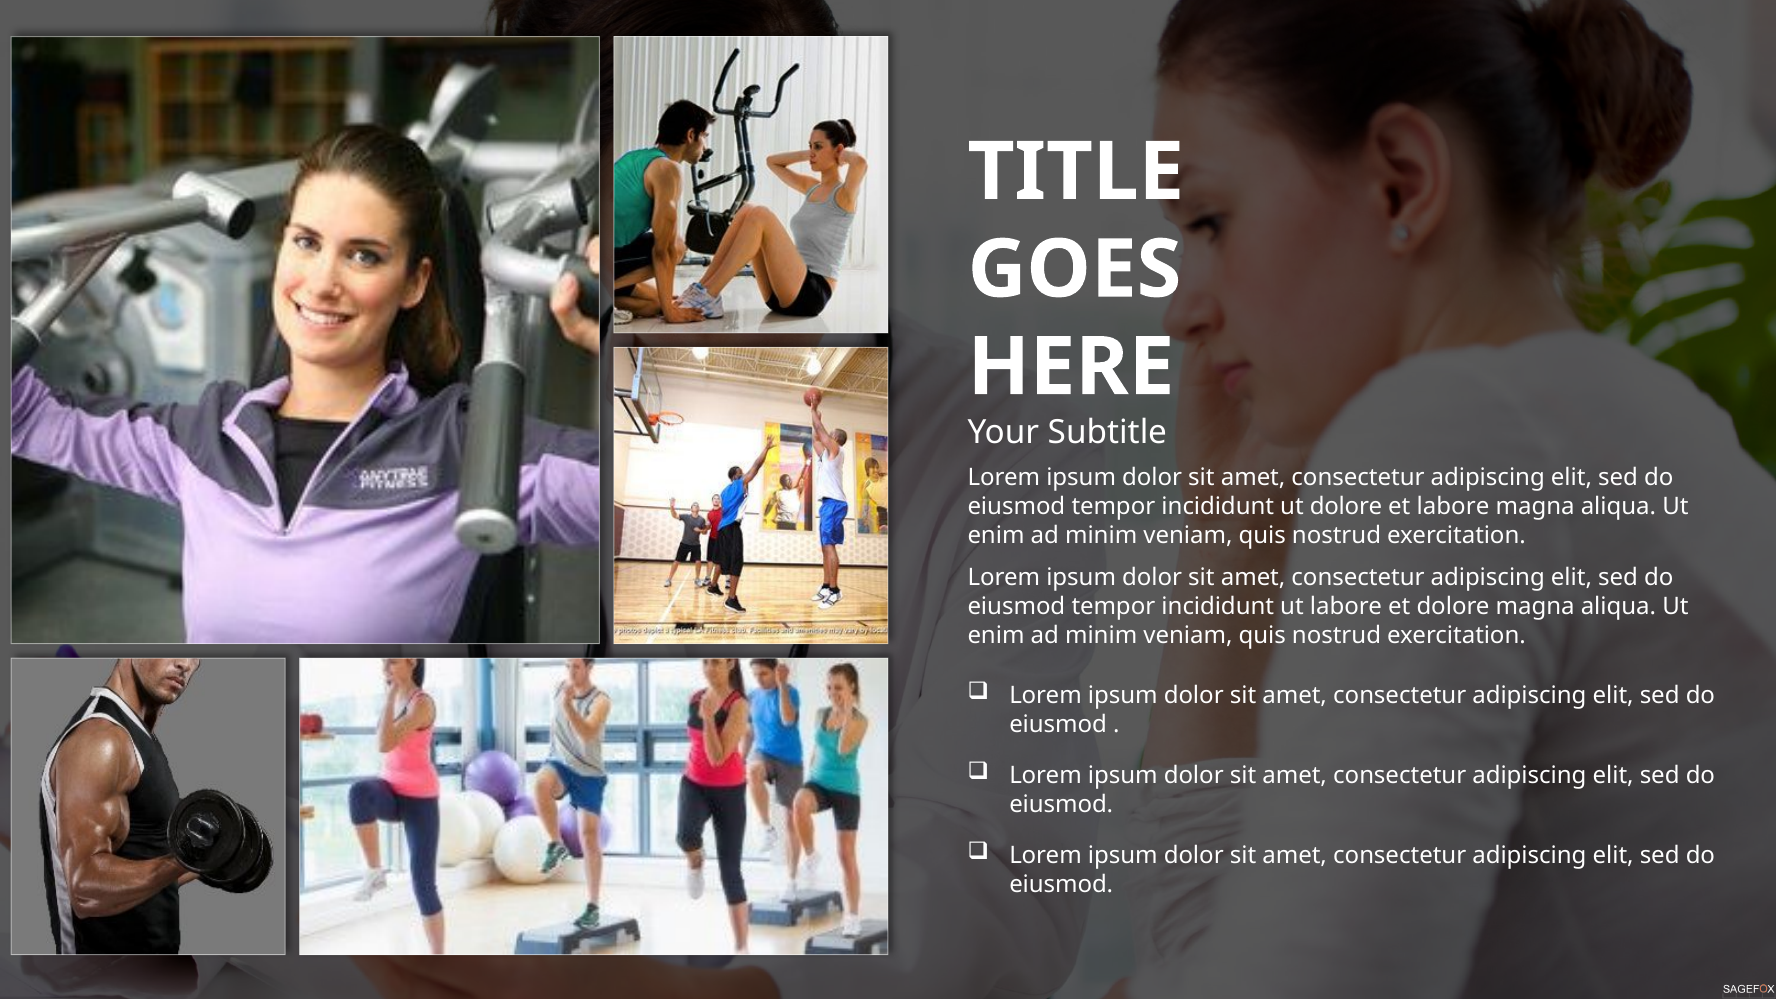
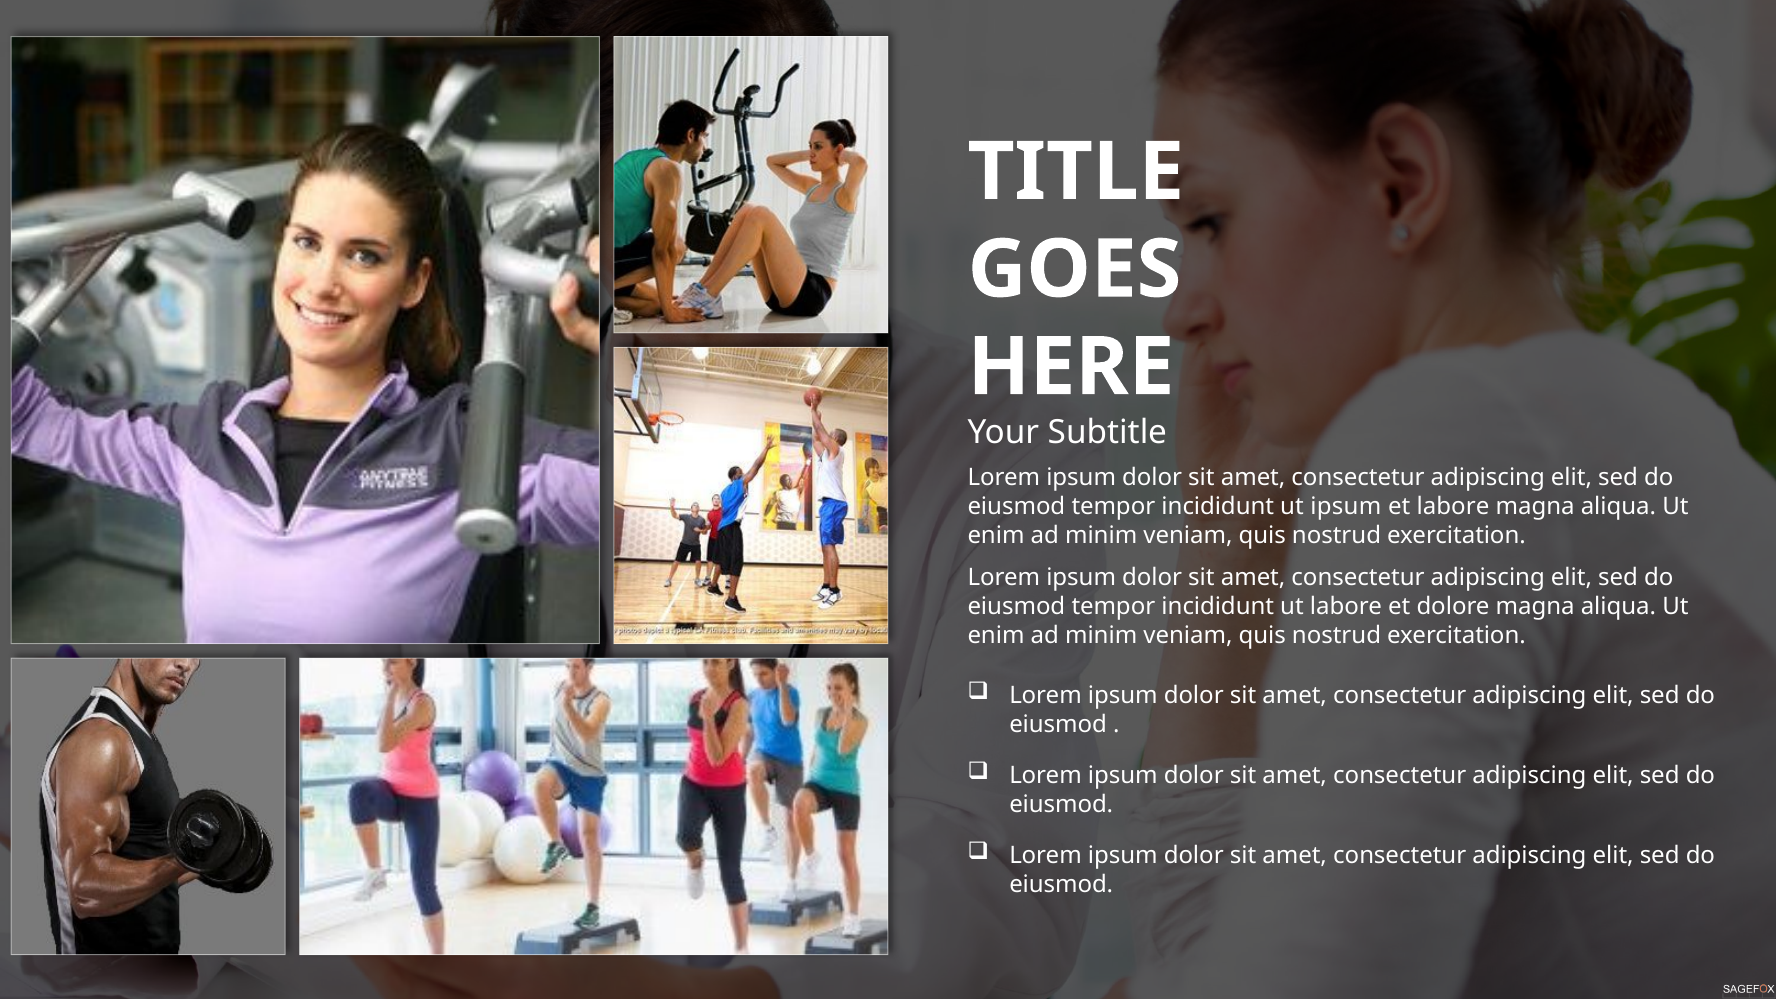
ut dolore: dolore -> ipsum (1346, 507)
